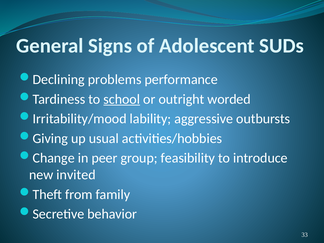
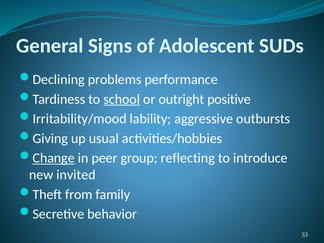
worded: worded -> positive (229, 99)
Change underline: none -> present (54, 158)
feasibility: feasibility -> reflecting (188, 158)
